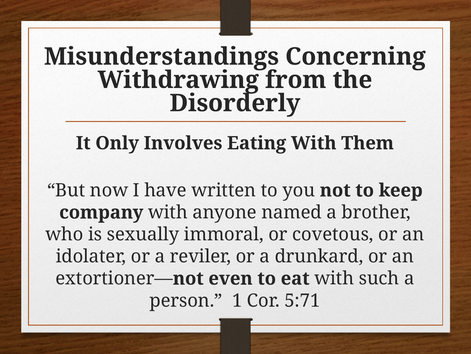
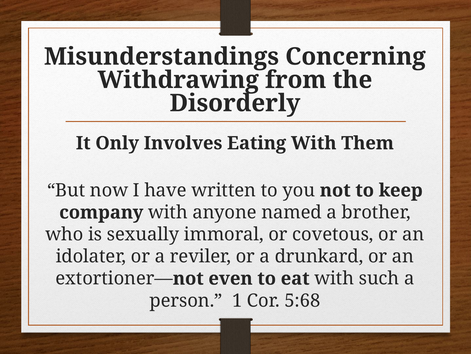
5:71: 5:71 -> 5:68 (302, 300)
